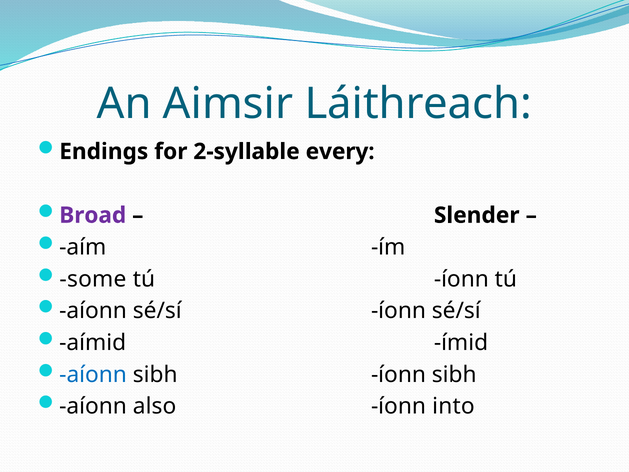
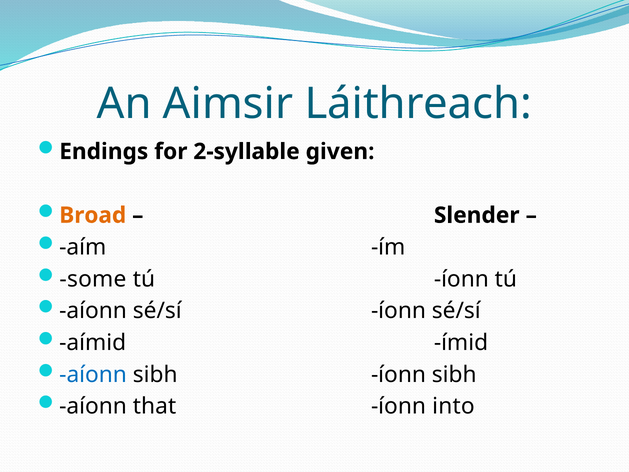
every: every -> given (340, 151)
Broad colour: purple -> orange (93, 215)
also: also -> that (155, 406)
